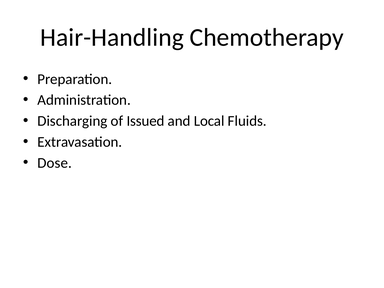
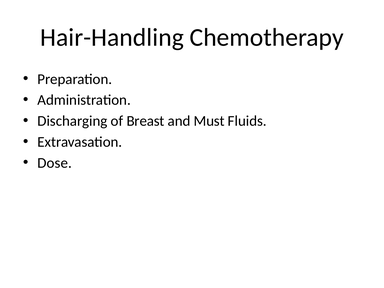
Issued: Issued -> Breast (145, 121)
Local: Local -> Must (209, 121)
